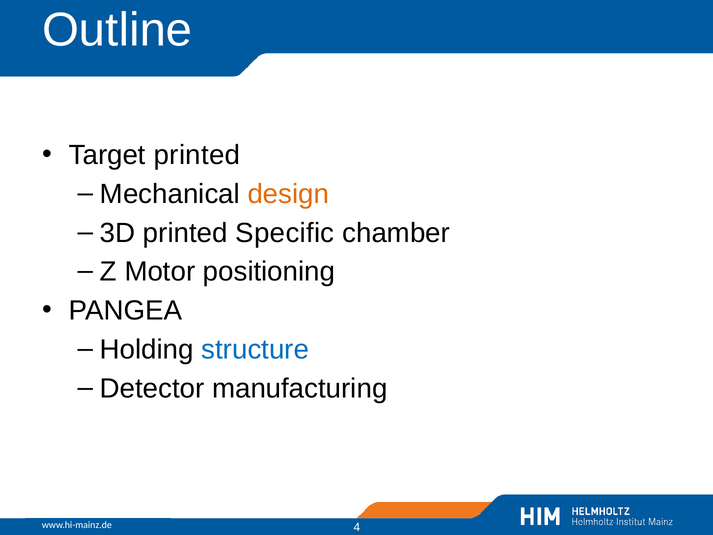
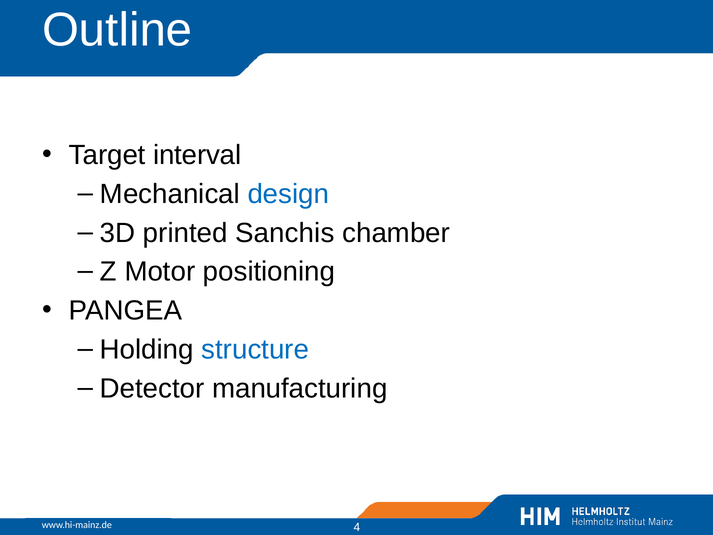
Target printed: printed -> interval (197, 155)
design colour: orange -> blue (288, 194)
Specific: Specific -> Sanchis (285, 233)
